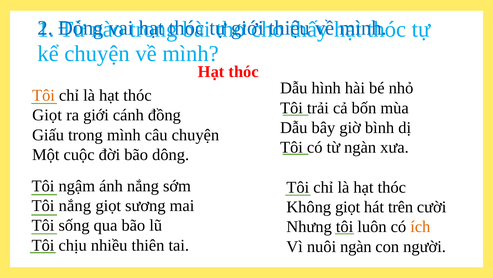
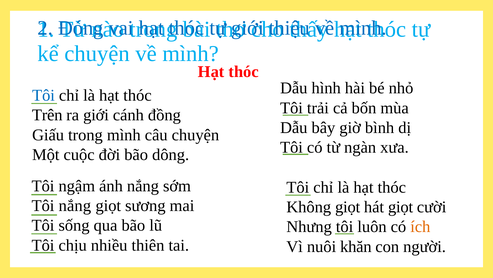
Tôi colour: orange -> blue (43, 95)
Giọt: Giọt -> Trên (47, 115)
hát trên: trên -> giọt (401, 207)
nuôi ngàn: ngàn -> khăn (356, 246)
